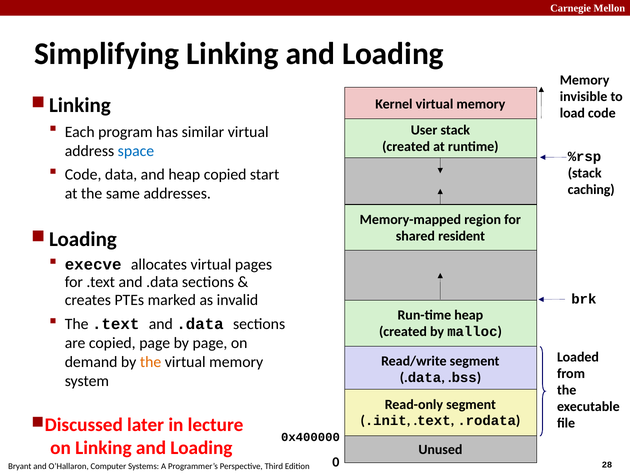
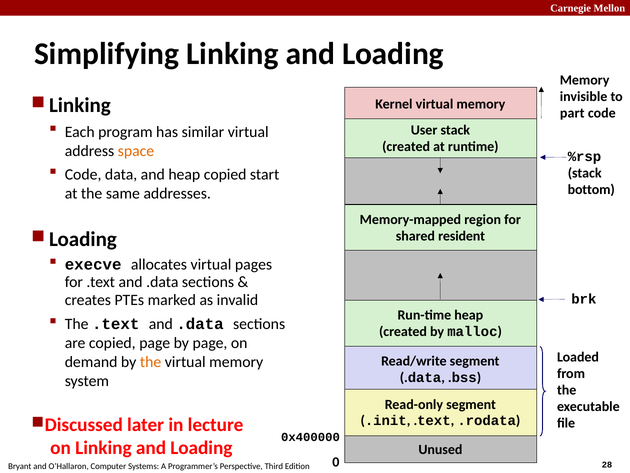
load: load -> part (572, 113)
space colour: blue -> orange (136, 151)
caching: caching -> bottom (591, 189)
